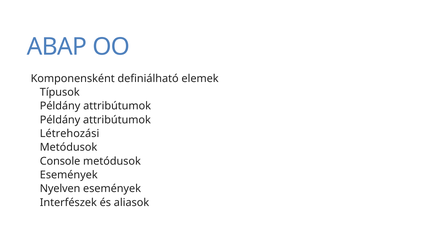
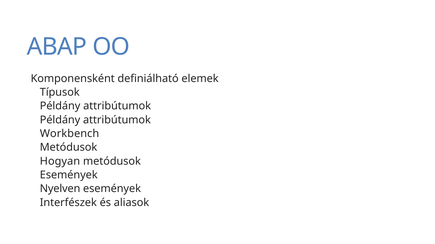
Létrehozási: Létrehozási -> Workbench (70, 134)
Console: Console -> Hogyan (60, 162)
